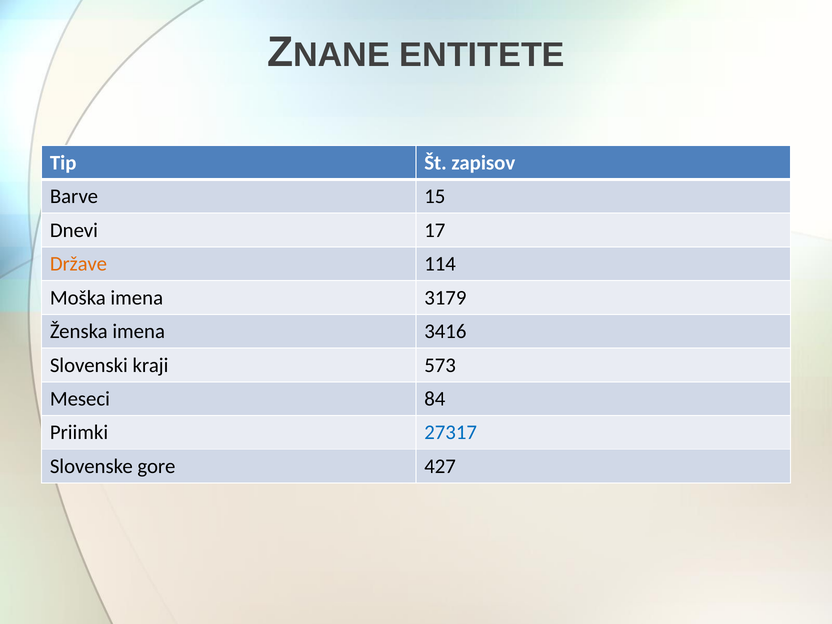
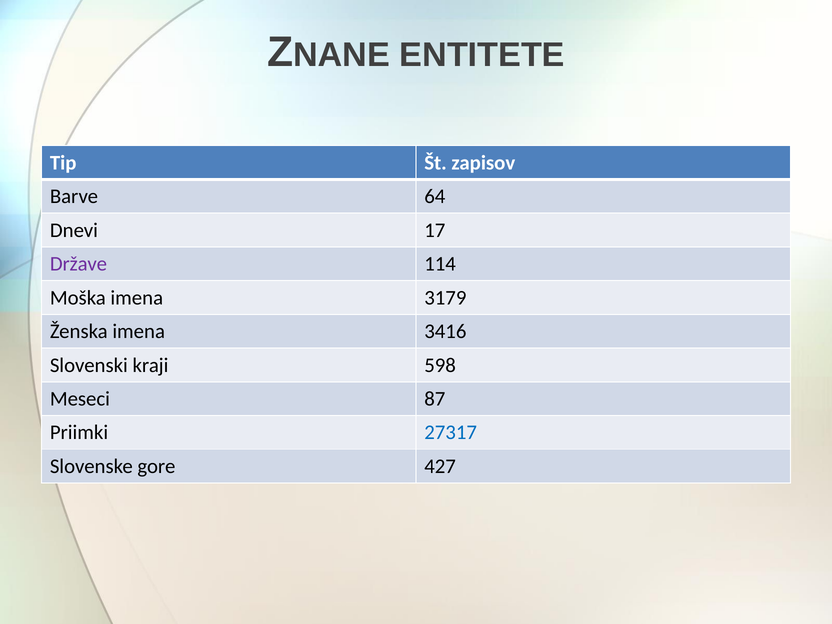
15: 15 -> 64 (435, 196)
Države colour: orange -> purple (78, 264)
573: 573 -> 598 (440, 365)
84: 84 -> 87 (435, 399)
